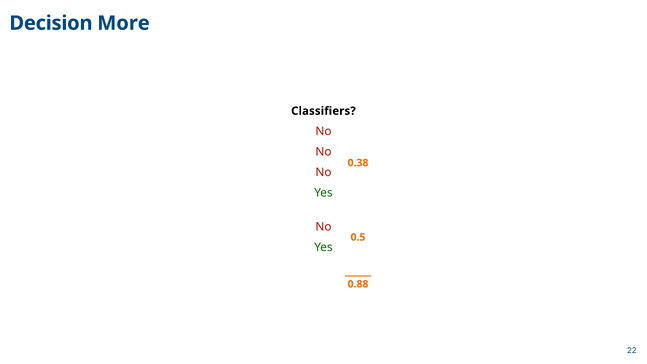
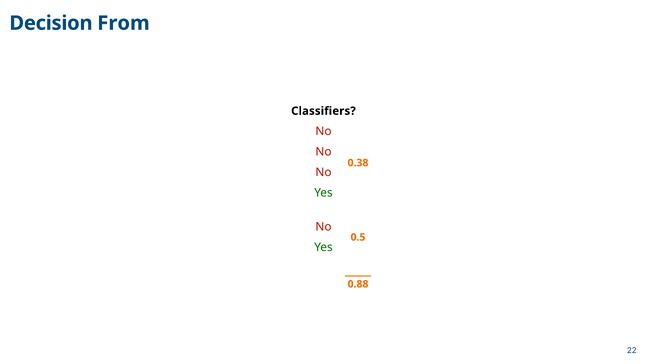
More: More -> From (123, 23)
